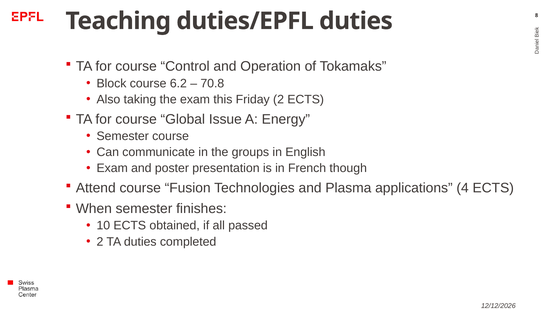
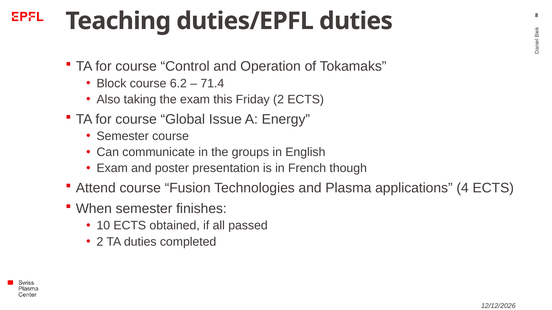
70.8: 70.8 -> 71.4 (212, 83)
